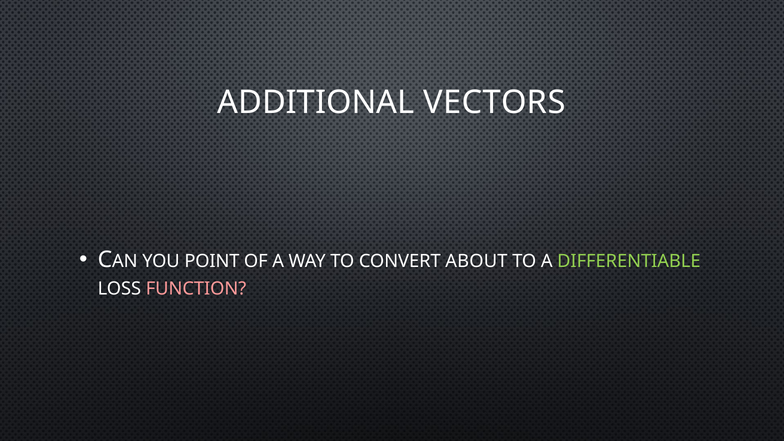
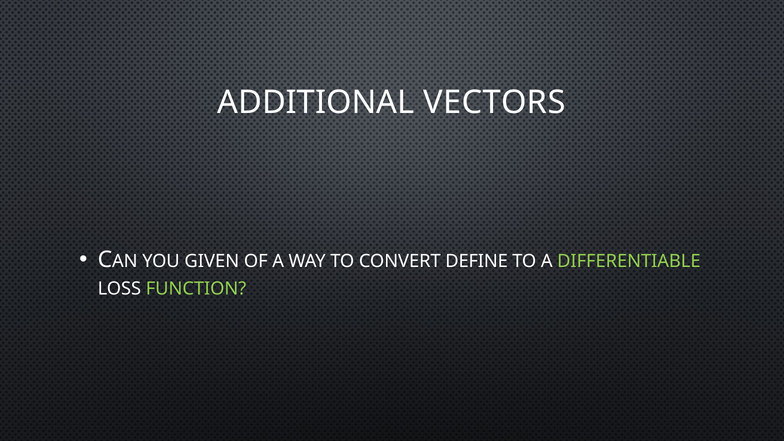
POINT: POINT -> GIVEN (212, 261)
ABOUT: ABOUT -> DEFINE (477, 261)
FUNCTION colour: pink -> light green (196, 289)
